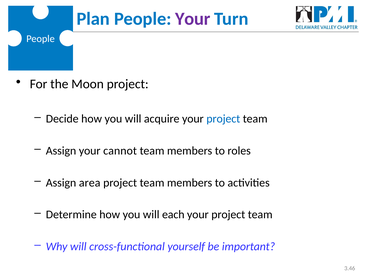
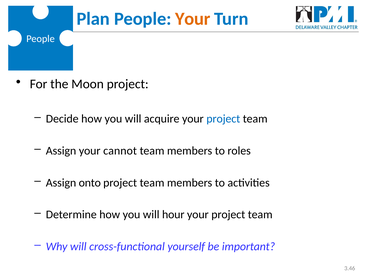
Your colour: purple -> orange (193, 19)
area: area -> onto (90, 183)
each: each -> hour (173, 215)
